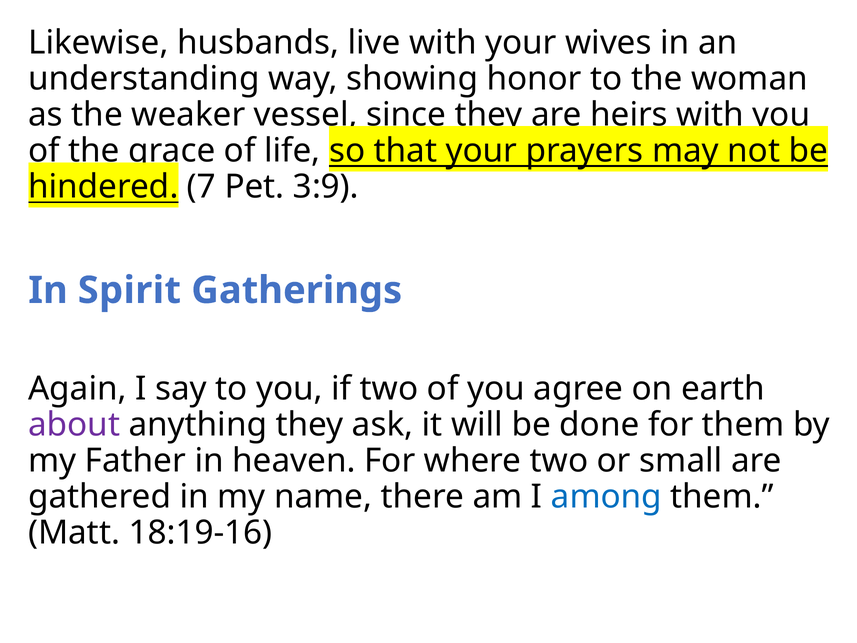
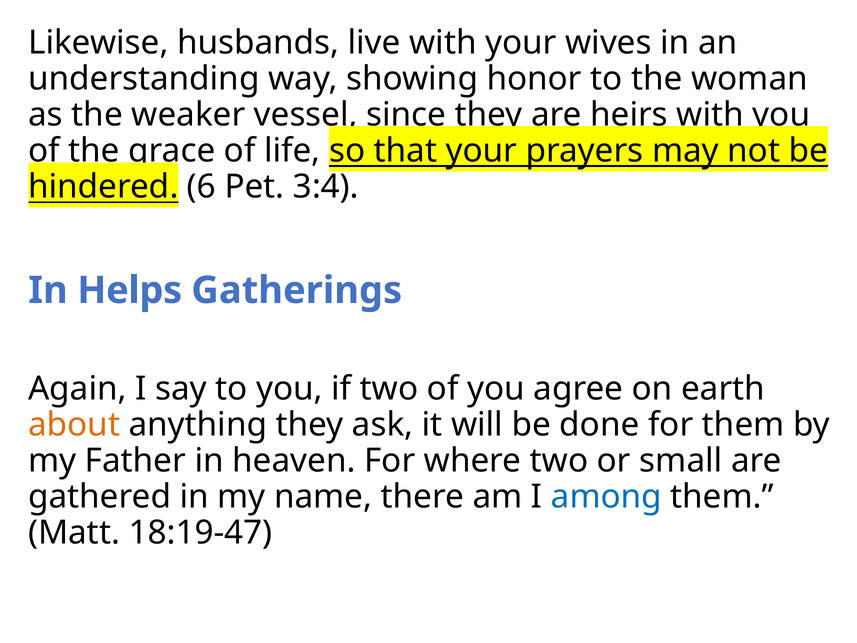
7: 7 -> 6 (201, 187)
3:9: 3:9 -> 3:4 (326, 187)
Spirit: Spirit -> Helps (130, 290)
about colour: purple -> orange (74, 425)
18:19-16: 18:19-16 -> 18:19-47 (200, 533)
